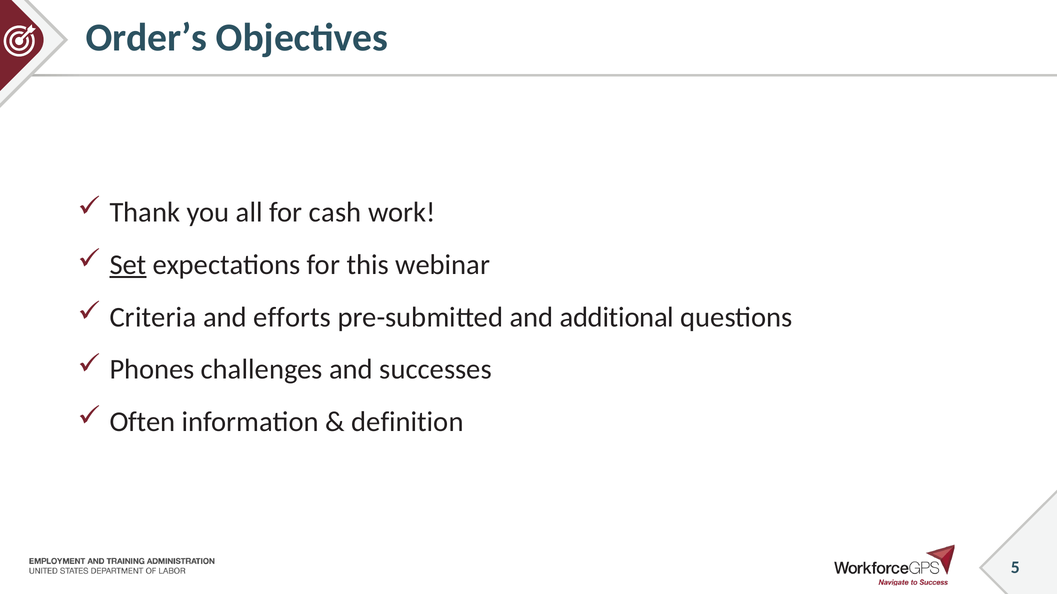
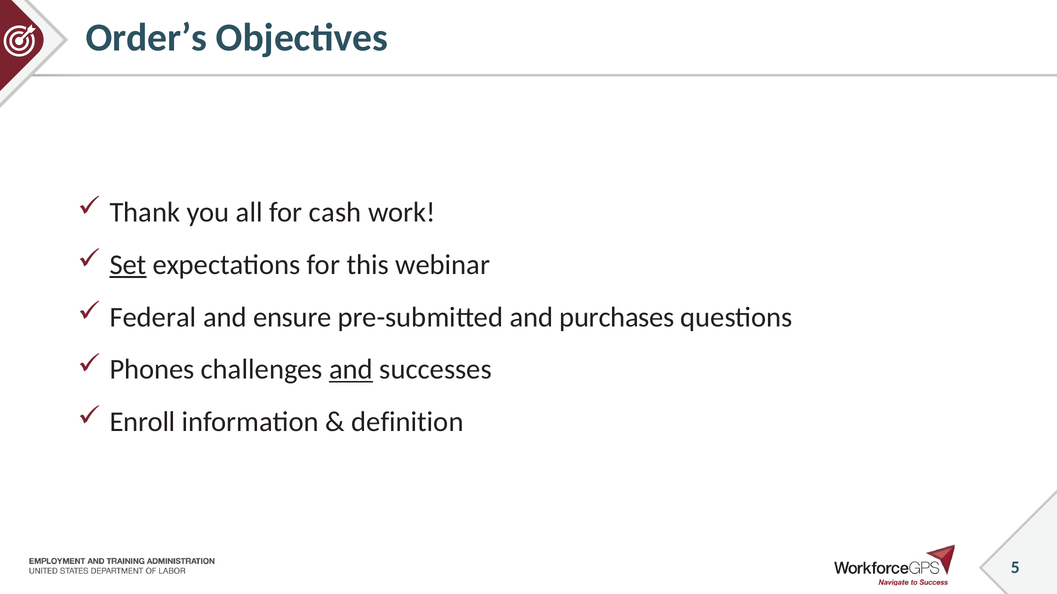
Criteria: Criteria -> Federal (153, 317)
efforts: efforts -> ensure (292, 317)
additional: additional -> purchases (617, 317)
and underline: none -> present (351, 370)
Often: Often -> Enroll (142, 422)
